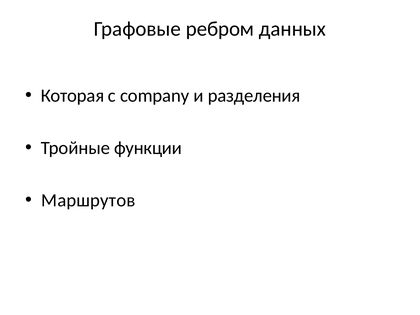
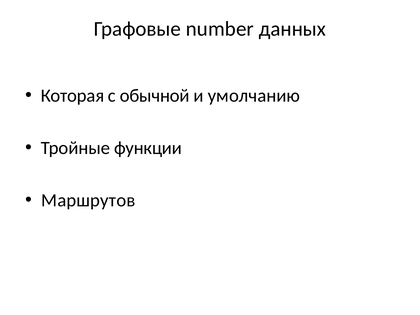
ребром: ребром -> number (220, 29)
company: company -> обычной (155, 96)
разделения: разделения -> умолчанию (254, 96)
